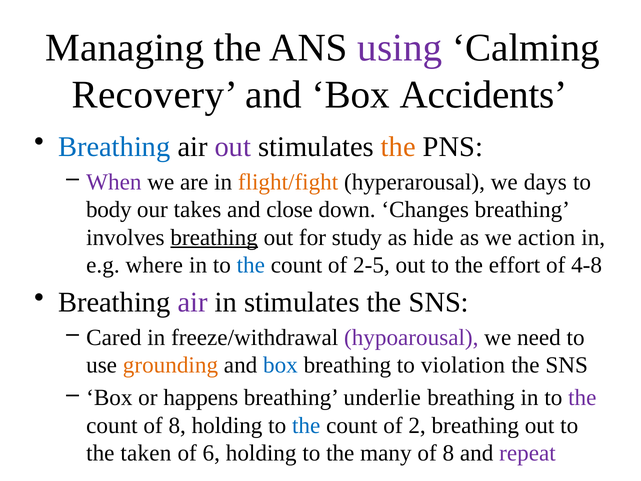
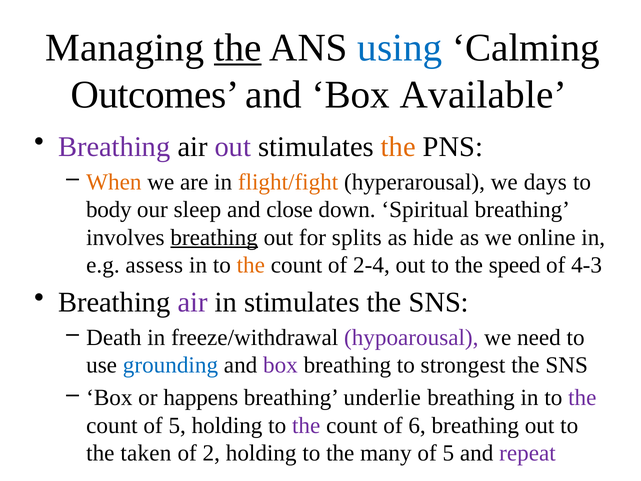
the underline: none -> present (238, 48)
using colour: purple -> blue (400, 48)
Recovery: Recovery -> Outcomes (155, 95)
Accidents: Accidents -> Available (483, 95)
Breathing colour: blue -> purple (114, 147)
When colour: purple -> orange (114, 182)
takes: takes -> sleep (197, 210)
Changes: Changes -> Spiritual (425, 210)
study: study -> splits (357, 237)
action: action -> online (547, 237)
where: where -> assess (154, 265)
the colour: blue -> orange (251, 265)
2-5: 2-5 -> 2-4 (371, 265)
effort: effort -> speed (515, 265)
4-8: 4-8 -> 4-3 (587, 265)
Cared: Cared -> Death (114, 337)
grounding colour: orange -> blue (170, 365)
box colour: blue -> purple (280, 365)
violation: violation -> strongest (463, 365)
count of 8: 8 -> 5 (177, 425)
the colour: blue -> purple (306, 425)
2: 2 -> 6 (417, 425)
6: 6 -> 2 (211, 453)
8: 8 -> 5 (448, 453)
